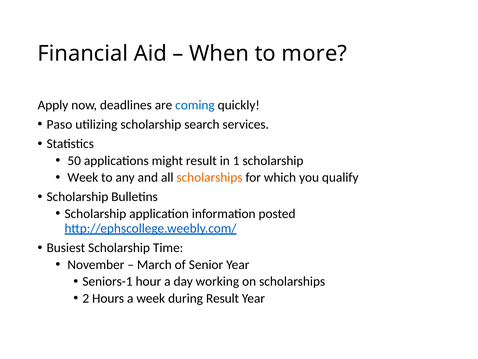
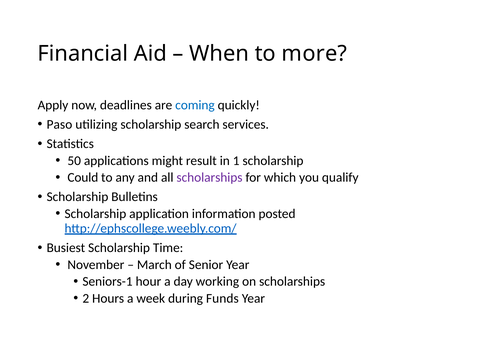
Week: Week -> Could (83, 177)
scholarships colour: orange -> purple (209, 177)
during Result: Result -> Funds (222, 298)
